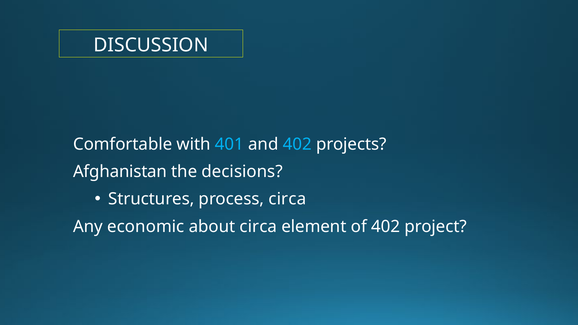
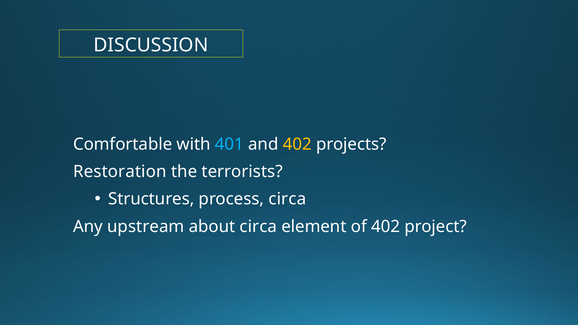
402 colour: light blue -> yellow (297, 144)
Afghanistan: Afghanistan -> Restoration (120, 172)
decisions: decisions -> terrorists (242, 172)
economic: economic -> upstream (146, 227)
